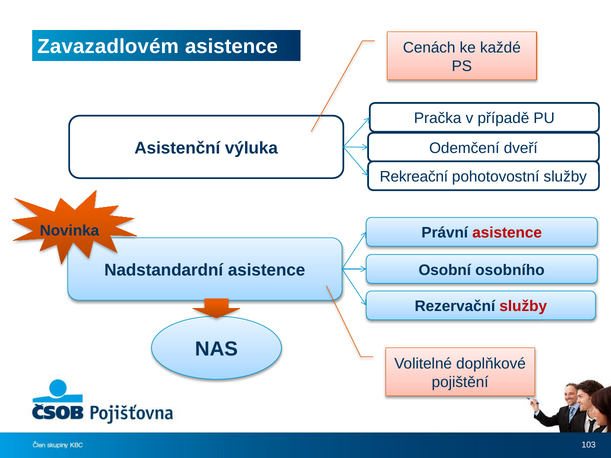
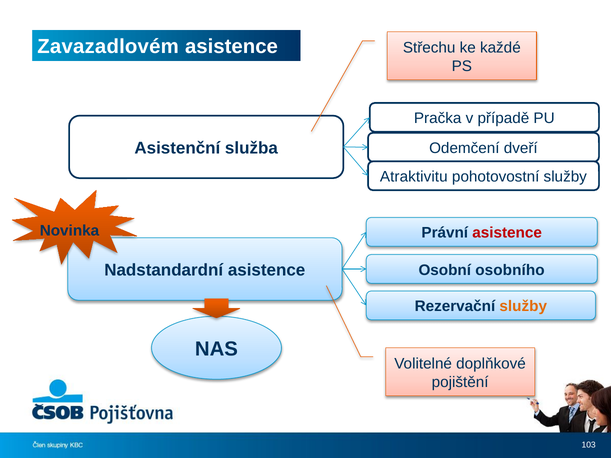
Cenách: Cenách -> Střechu (429, 48)
výluka: výluka -> služba (251, 148)
Rekreační: Rekreační -> Atraktivitu (414, 177)
služby colour: red -> orange (523, 307)
